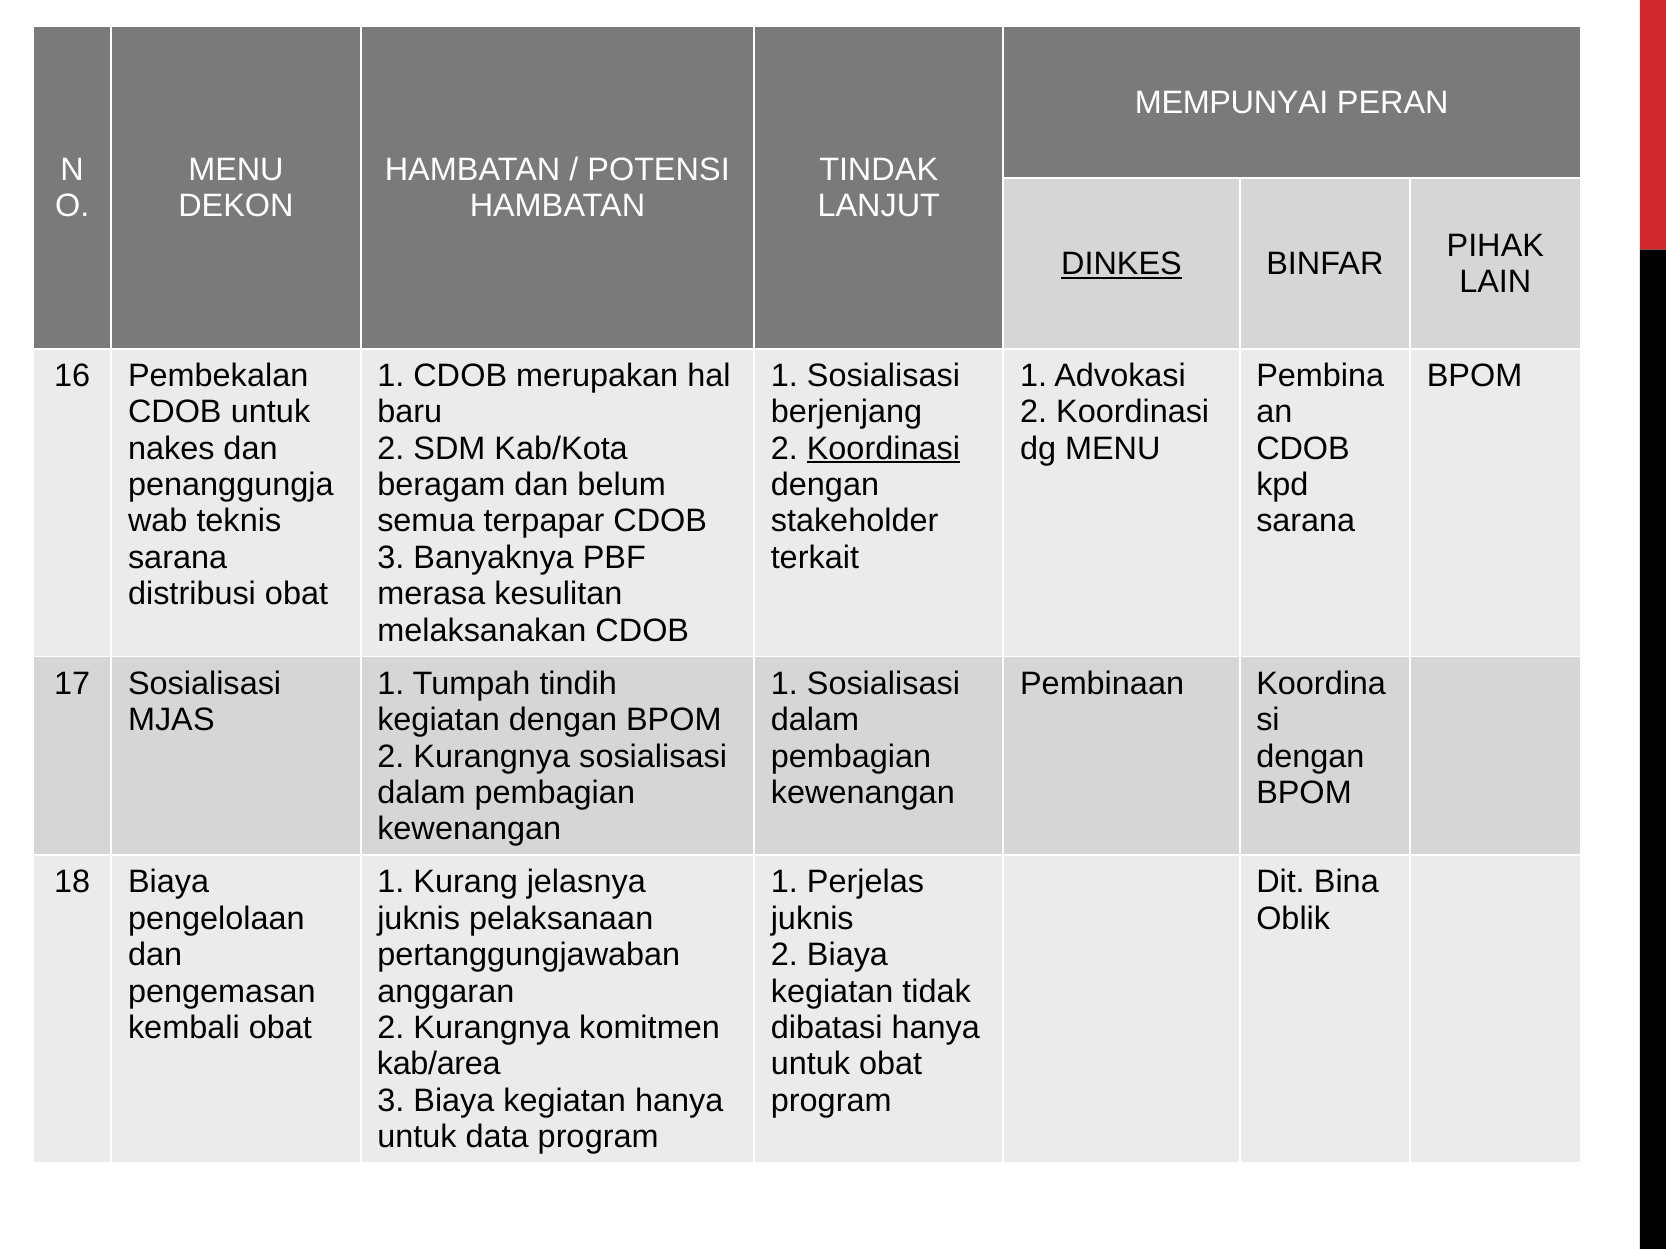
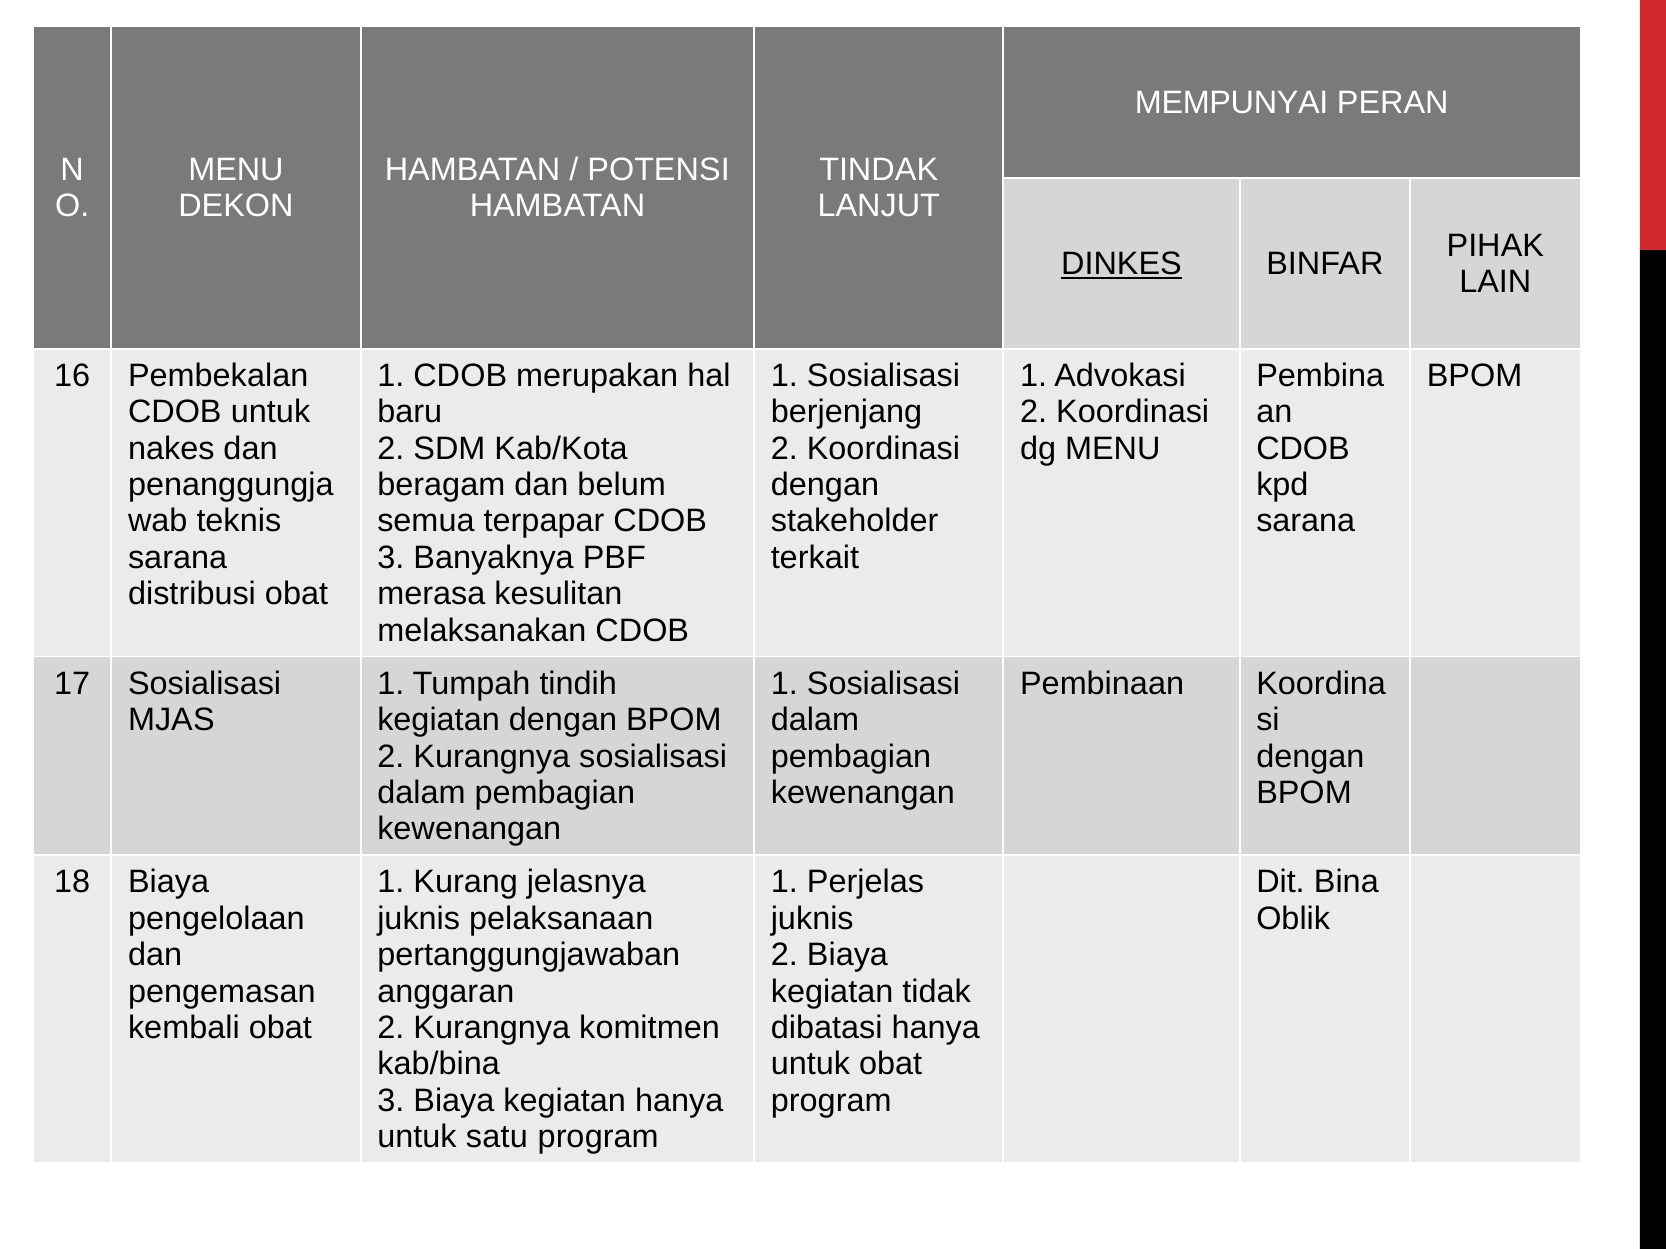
Koordinasi underline: present -> none (883, 449)
kab/area: kab/area -> kab/bina (439, 1065)
data: data -> satu (497, 1137)
